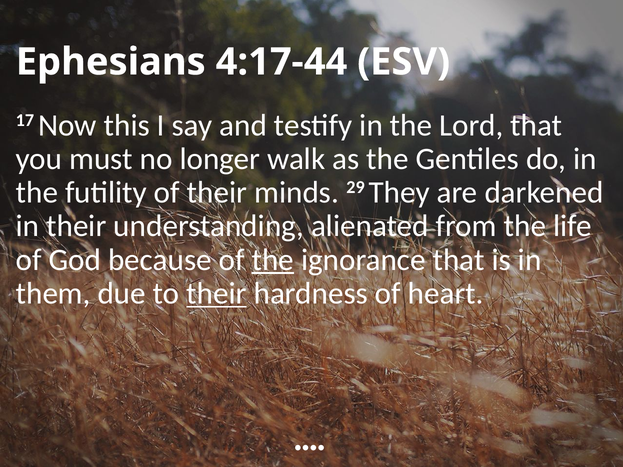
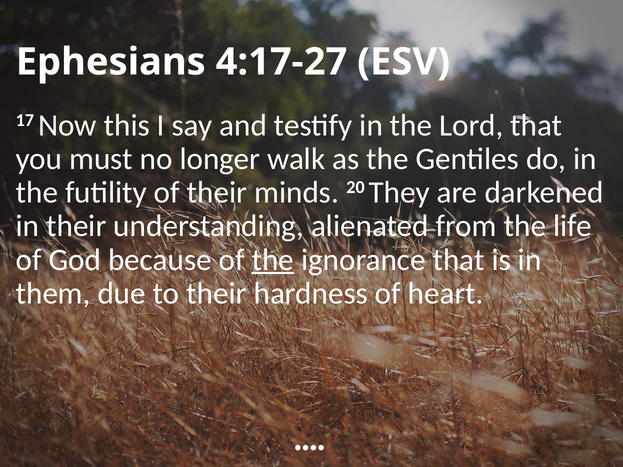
4:17-44: 4:17-44 -> 4:17-27 (281, 62)
29: 29 -> 20 (356, 188)
their underline: present -> none (217, 294)
